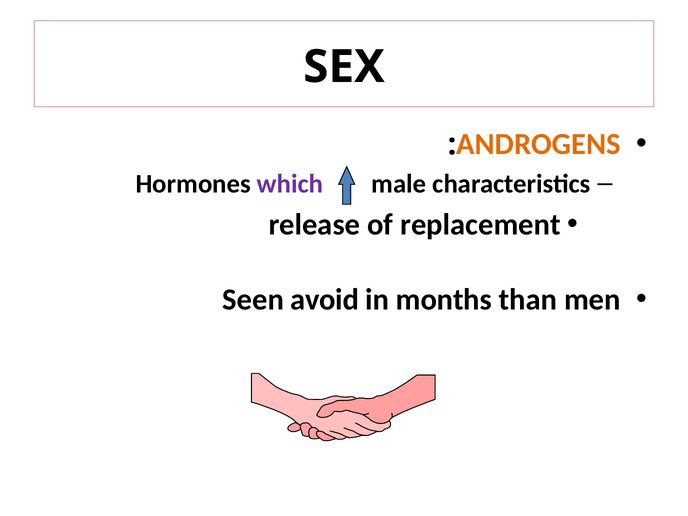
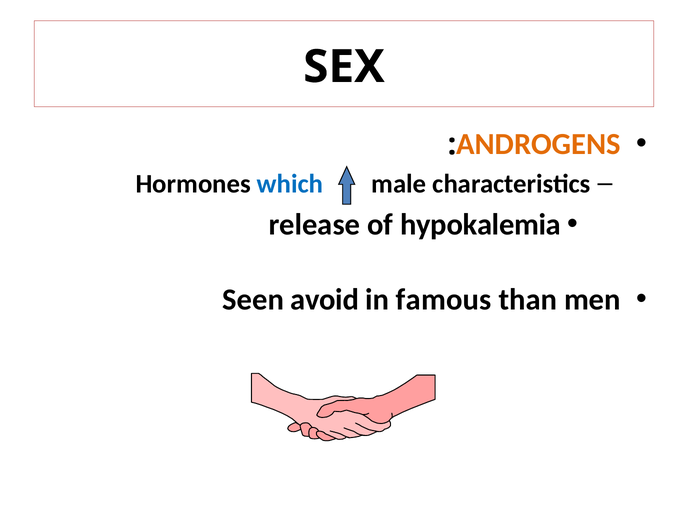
which colour: purple -> blue (290, 184)
replacement: replacement -> hypokalemia (481, 225)
months: months -> famous (444, 300)
